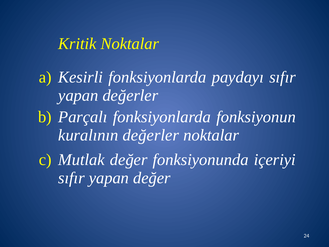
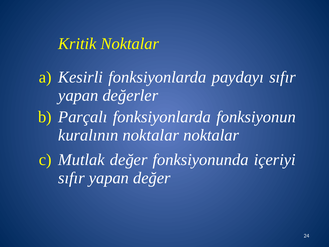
kuralının değerler: değerler -> noktalar (151, 135)
